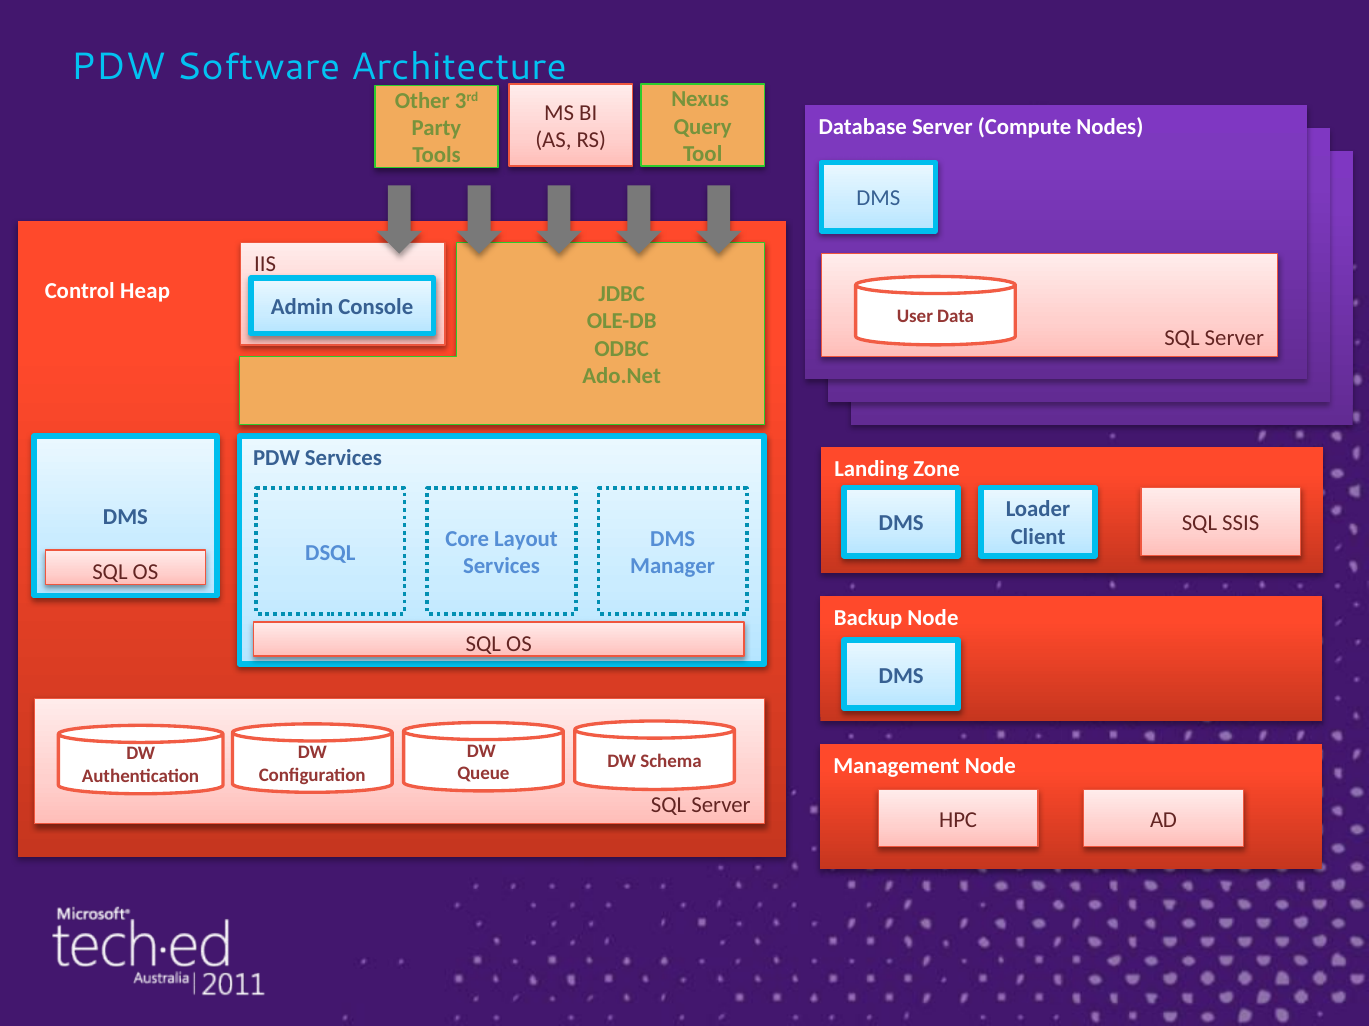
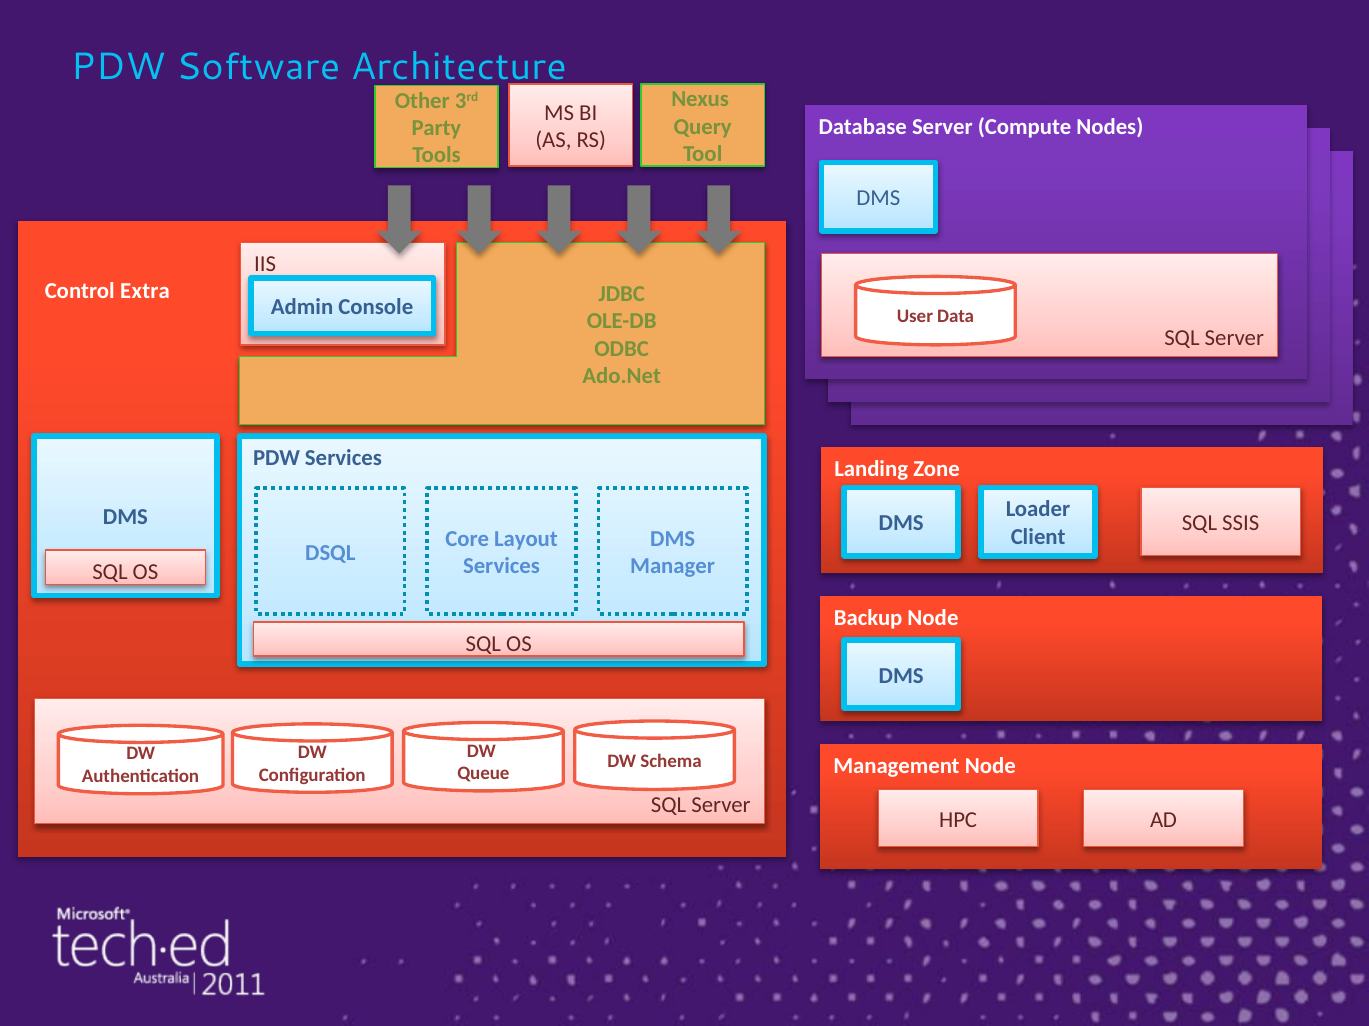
Heap: Heap -> Extra (145, 291)
